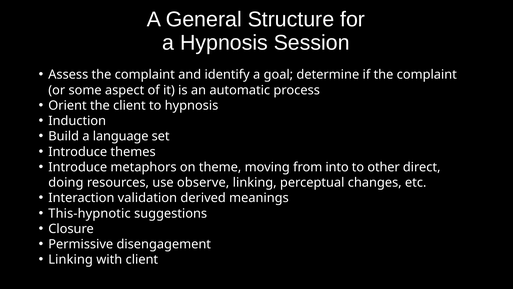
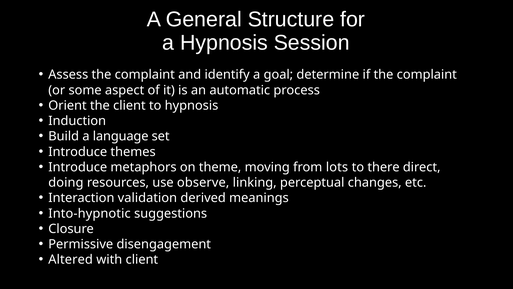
into: into -> lots (337, 167)
other: other -> there (384, 167)
This-hypnotic: This-hypnotic -> Into-hypnotic (90, 213)
Linking: Linking -> Altered (71, 259)
